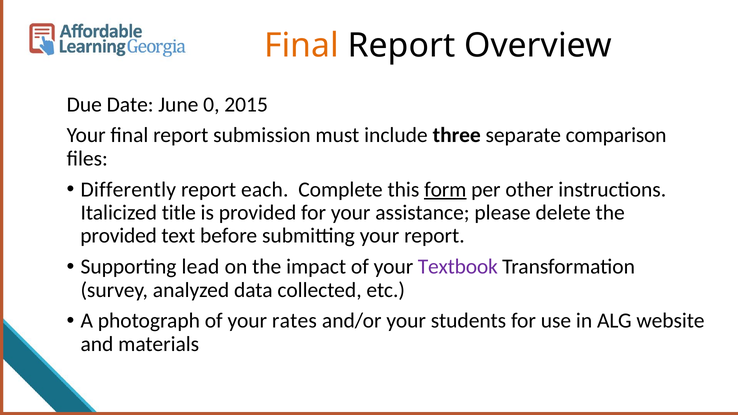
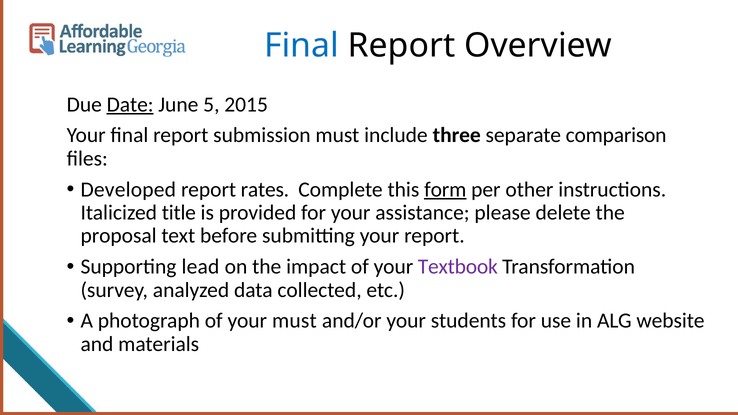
Final colour: orange -> blue (302, 46)
Date underline: none -> present (130, 105)
0: 0 -> 5 (211, 105)
Differently: Differently -> Developed (128, 190)
each: each -> rates (265, 190)
provided: provided -> proposal (119, 236)
your rates: rates -> must (294, 321)
